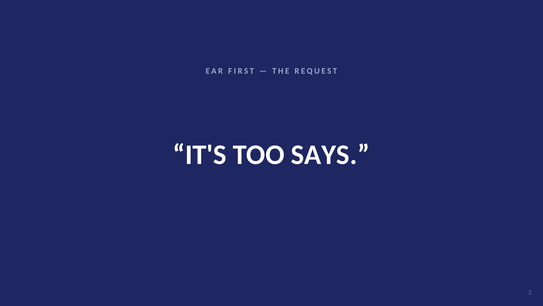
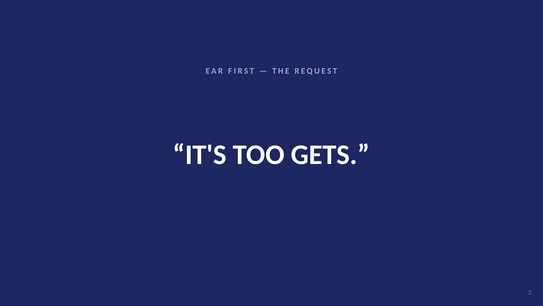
SAYS: SAYS -> GETS (330, 155)
